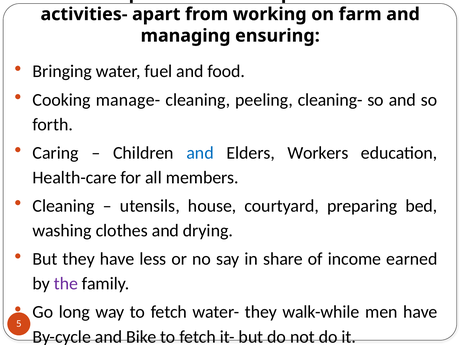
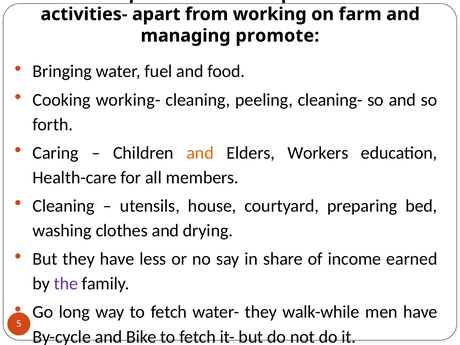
ensuring: ensuring -> promote (277, 36)
manage-: manage- -> working- (128, 100)
and colour: blue -> orange (200, 153)
